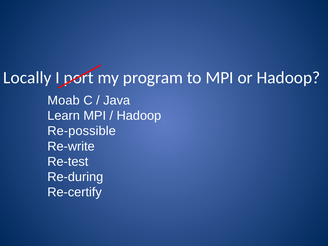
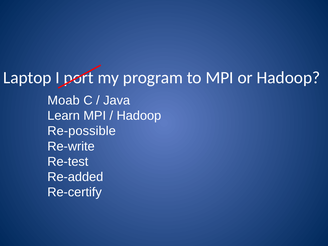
Locally: Locally -> Laptop (27, 78)
Re-during: Re-during -> Re-added (75, 177)
